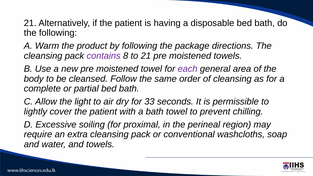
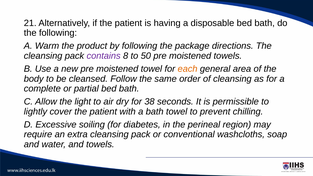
to 21: 21 -> 50 (146, 56)
each colour: purple -> orange (188, 69)
33: 33 -> 38 (149, 102)
proximal: proximal -> diabetes (142, 125)
